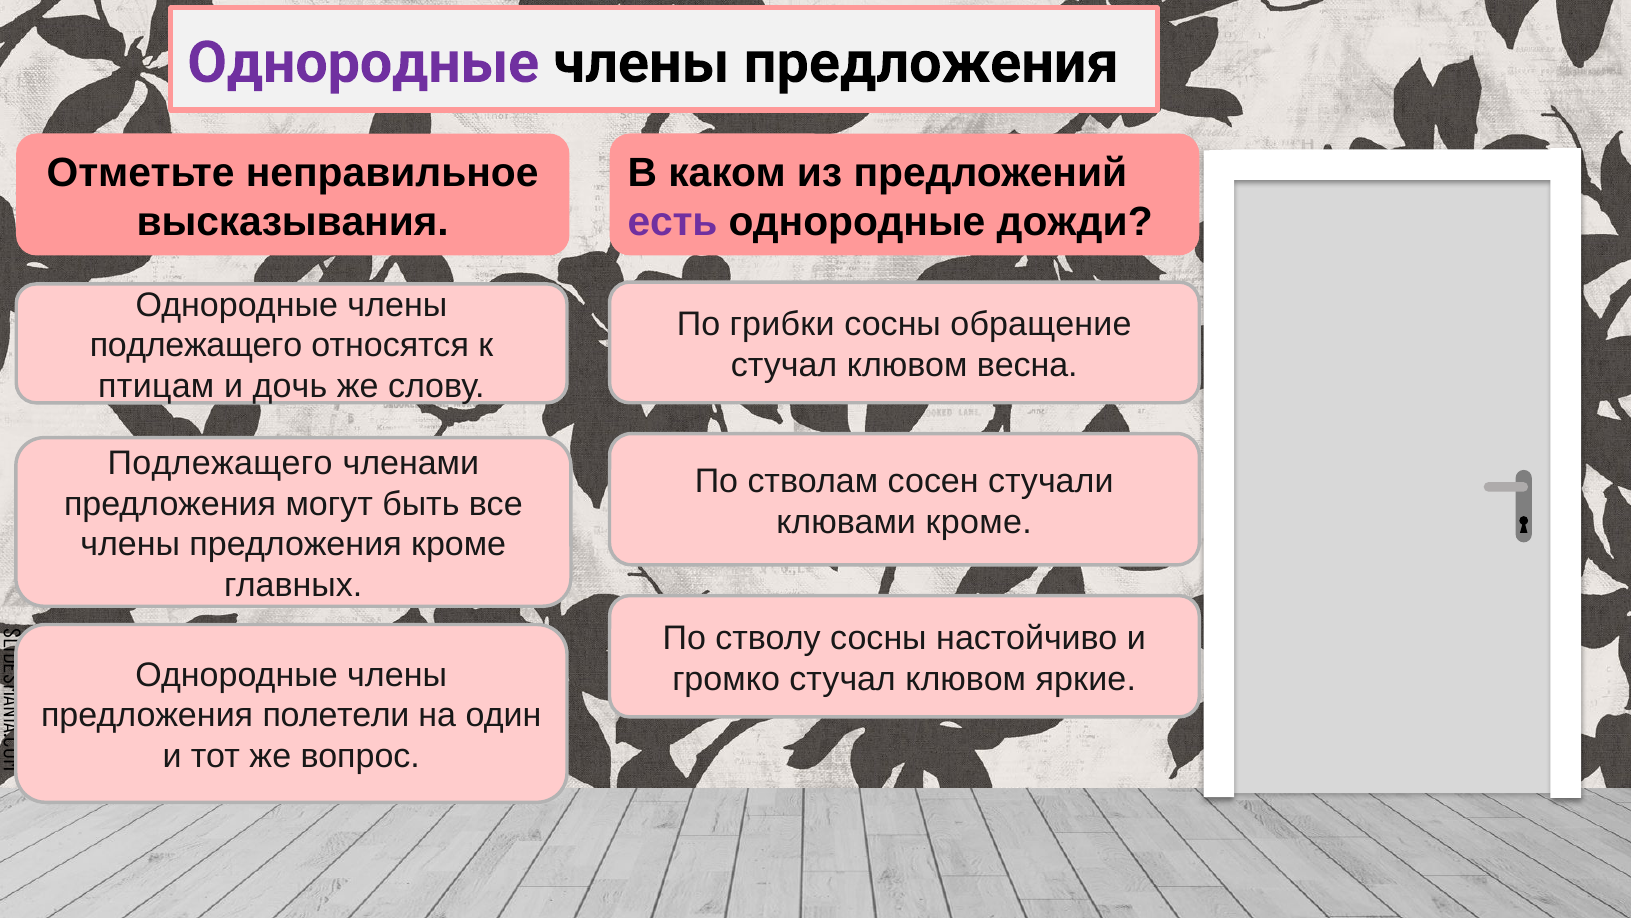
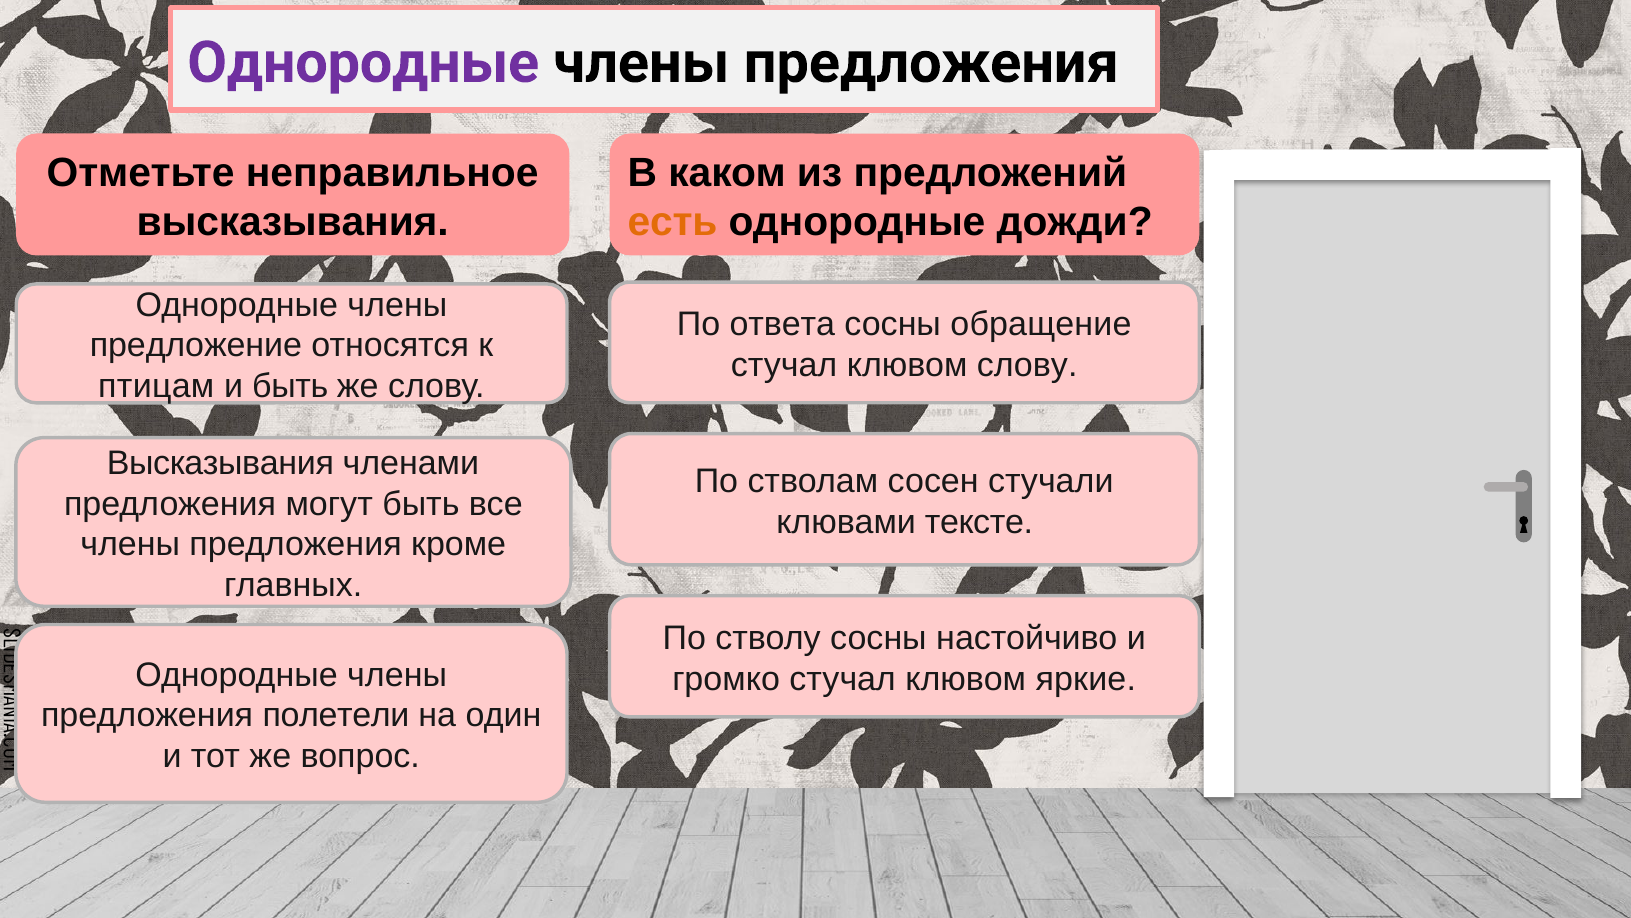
есть colour: purple -> orange (672, 222)
грибки: грибки -> ответа (782, 324)
подлежащего: подлежащего -> предложение (196, 345)
клювом весна: весна -> слову (1027, 365)
и дочь: дочь -> быть (290, 386)
Подлежащего: Подлежащего -> Высказывания (220, 463)
клювами кроме: кроме -> тексте (979, 522)
